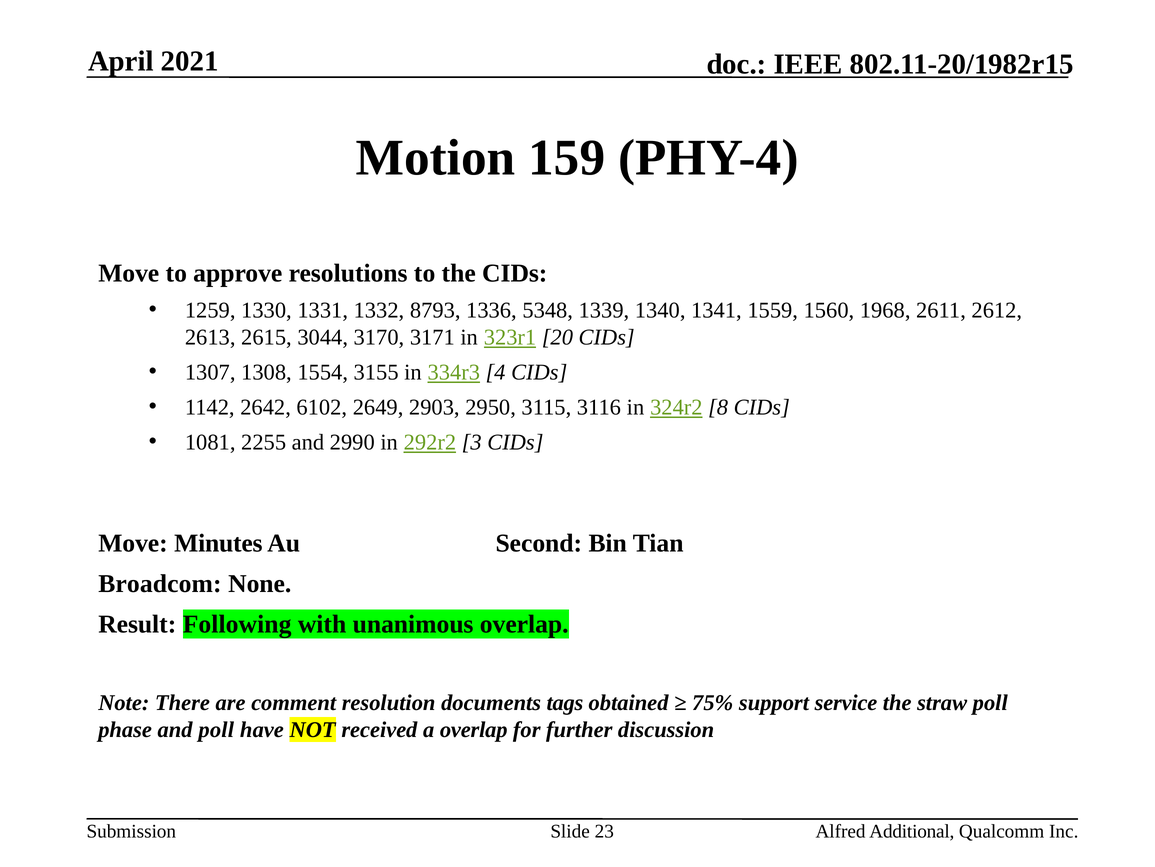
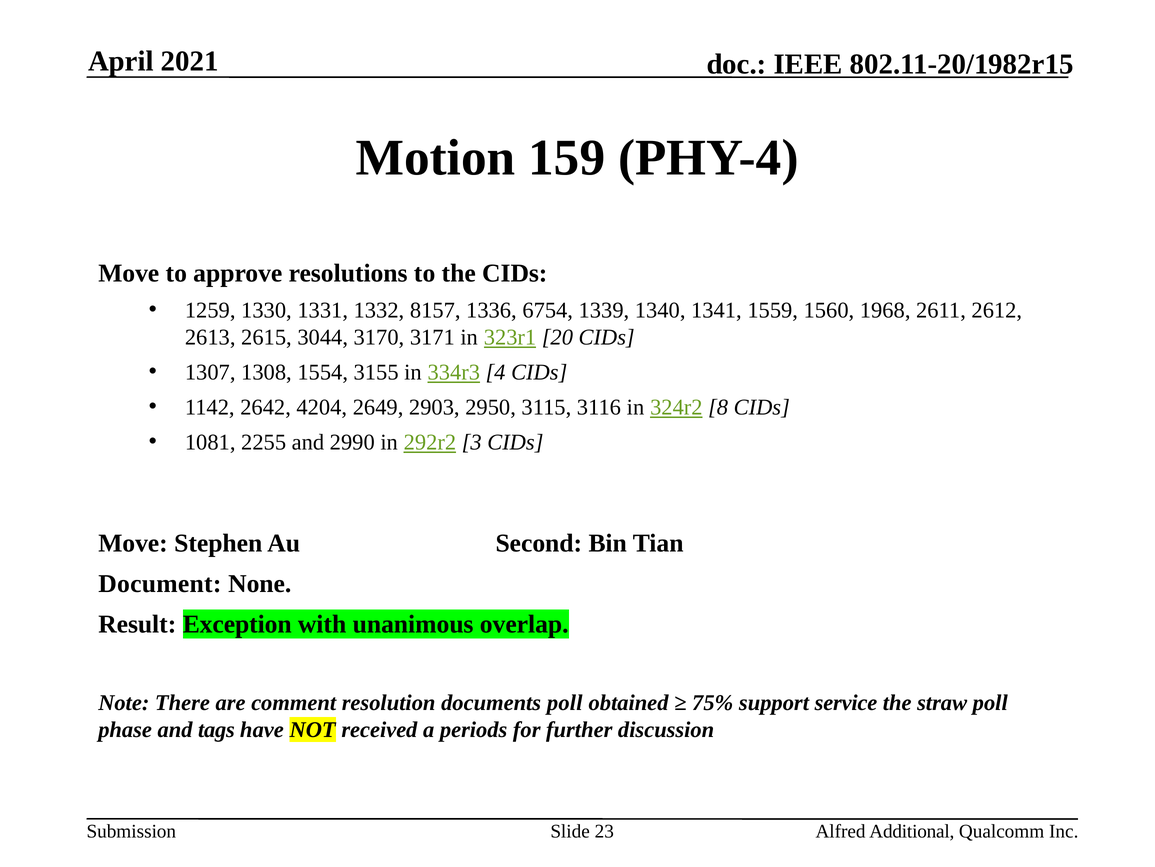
8793: 8793 -> 8157 (435, 310)
5348: 5348 -> 6754 (548, 310)
6102: 6102 -> 4204 (322, 407)
Minutes: Minutes -> Stephen (218, 543)
Broadcom: Broadcom -> Document (160, 583)
Following: Following -> Exception (237, 624)
documents tags: tags -> poll (565, 702)
and poll: poll -> tags (216, 729)
a overlap: overlap -> periods (474, 729)
